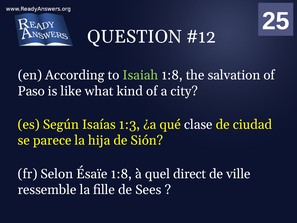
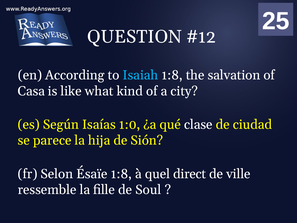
Isaiah colour: light green -> light blue (140, 75)
Paso: Paso -> Casa (31, 91)
1:3: 1:3 -> 1:0 (130, 124)
Sees: Sees -> Soul (148, 190)
